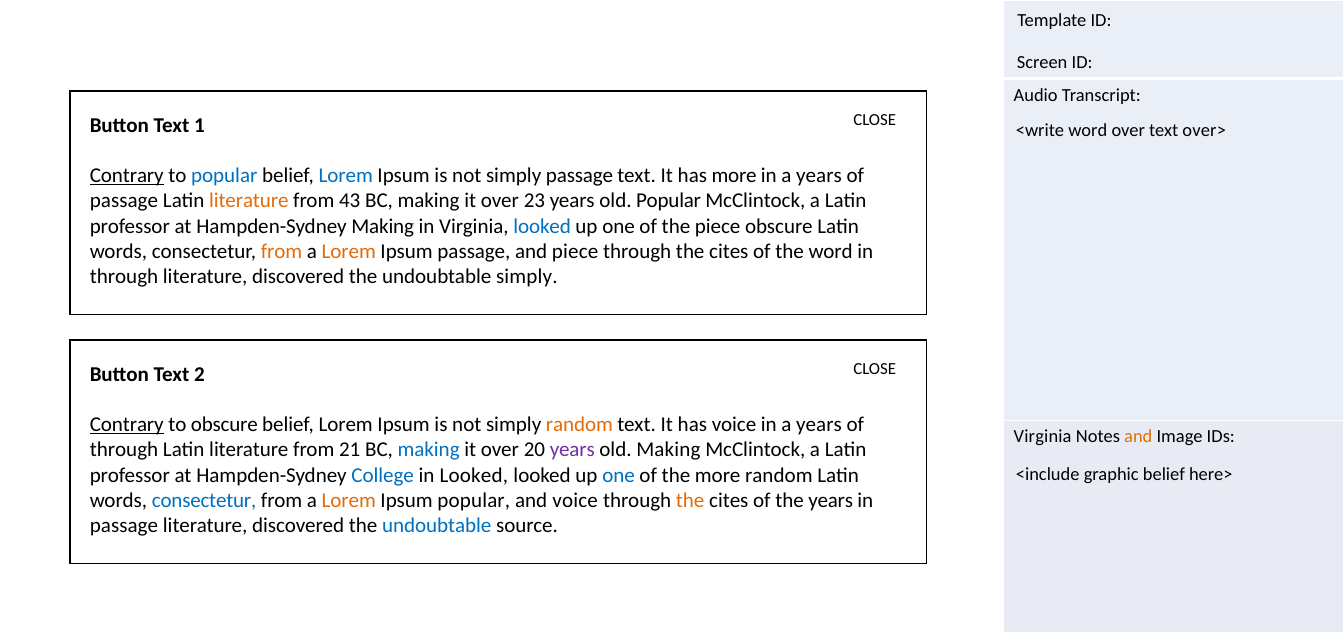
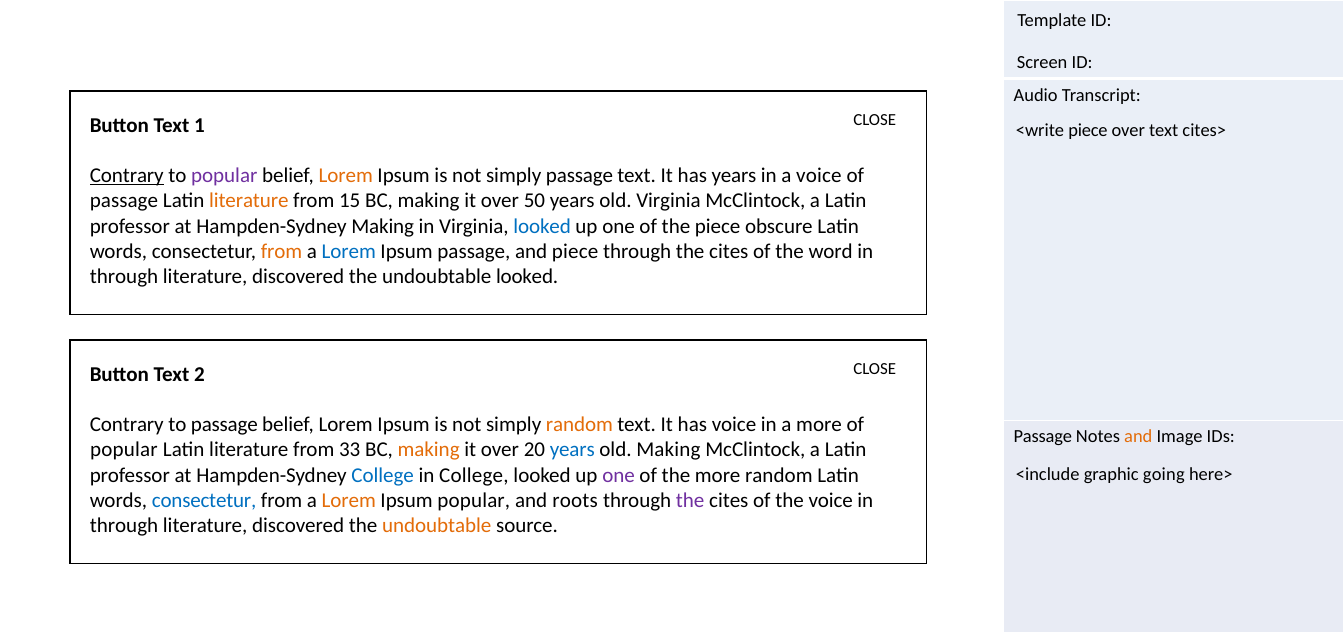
<write word: word -> piece (1088, 130)
over>: over> -> cites> (1204, 130)
popular colour: blue -> purple (224, 176)
Lorem colour: blue -> orange (346, 176)
has more: more -> years (734, 176)
years: years -> voice (819, 176)
43: 43 -> 15 (350, 201)
23: 23 -> 50 (534, 201)
old Popular: Popular -> Virginia (668, 201)
Lorem colour: orange -> blue (349, 251)
undoubtable simply: simply -> looked (527, 277)
Contrary underline: present -> none (127, 424)
to obscure: obscure -> passage (224, 424)
years: years -> more (819, 424)
Virginia: Virginia -> Passage (1043, 436)
through: through -> popular (124, 450)
21: 21 -> 33 (350, 450)
making colour: blue -> orange (429, 450)
years colour: purple -> blue (572, 450)
in Looked: Looked -> College (474, 475)
one colour: blue -> purple (619, 475)
graphic belief: belief -> going (1164, 474)
and voice: voice -> roots (575, 500)
the colour: orange -> purple (690, 500)
the years: years -> voice (831, 500)
passage: passage -> through (124, 525)
undoubtable colour: blue -> orange (437, 525)
